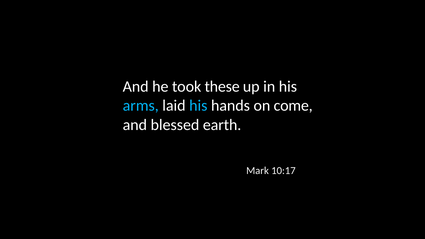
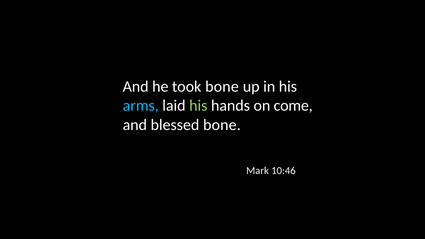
took these: these -> bone (222, 87)
his colour: light blue -> light green (198, 106)
blessed earth: earth -> bone (222, 125)
10:17: 10:17 -> 10:46 (283, 171)
